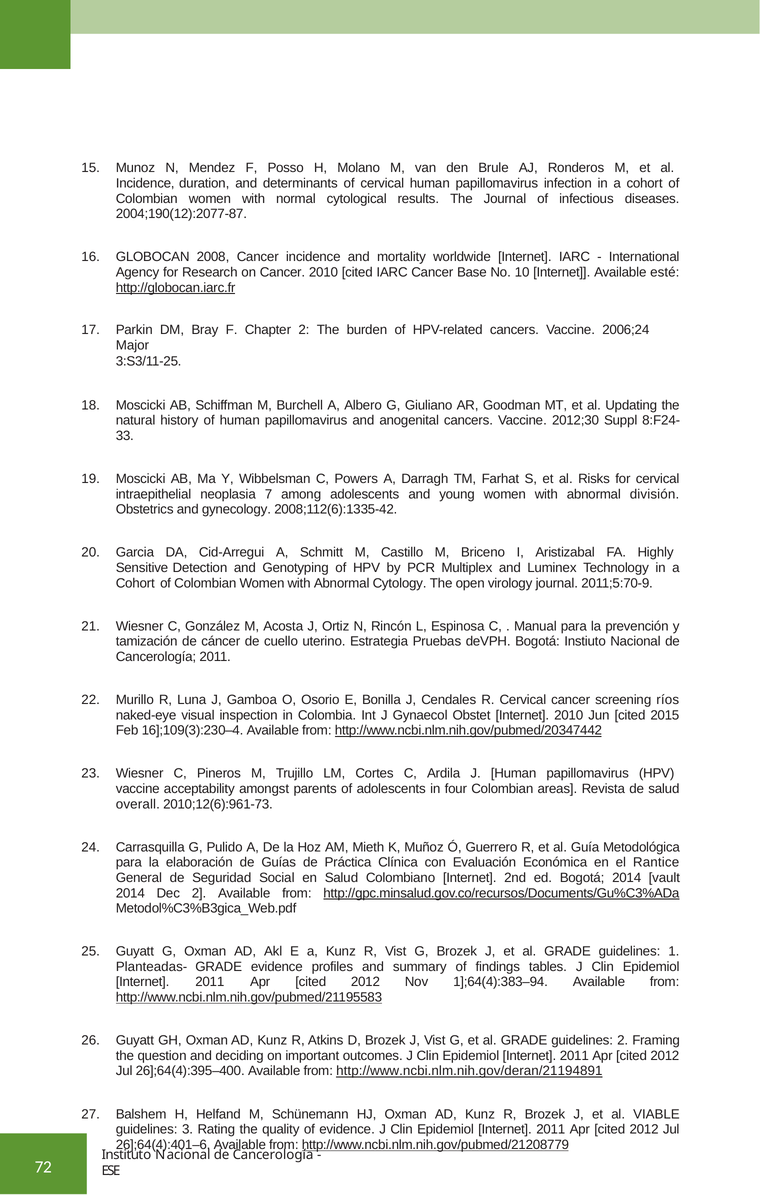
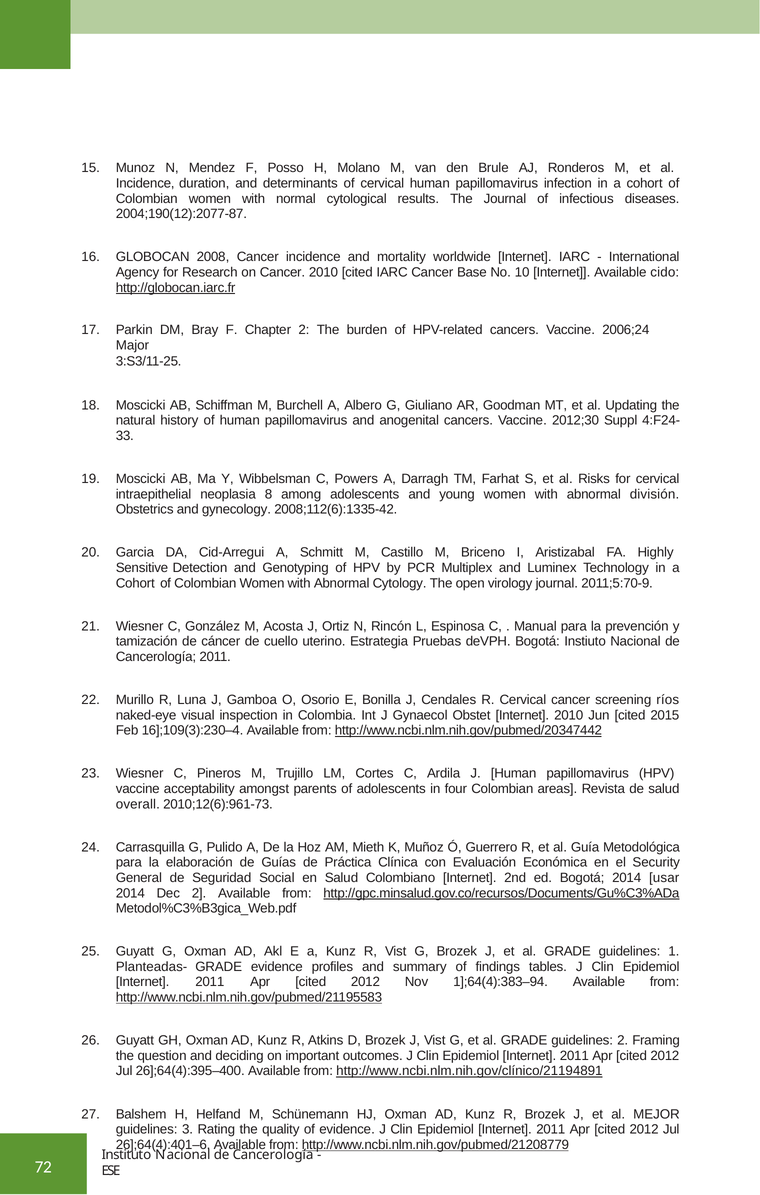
esté: esté -> cido (665, 272)
8:F24-: 8:F24- -> 4:F24- (661, 420)
7: 7 -> 8 (268, 494)
Rantice: Rantice -> Security (656, 862)
vault: vault -> usar (664, 877)
http://www.ncbi.nlm.nih.gov/deran/21194891: http://www.ncbi.nlm.nih.gov/deran/21194891 -> http://www.ncbi.nlm.nih.gov/clínico/21194891 (469, 1071)
VIABLE: VIABLE -> MEJOR (657, 1114)
